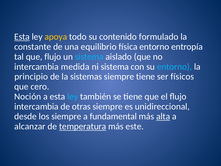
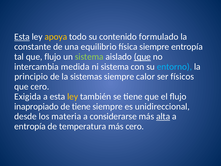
física entorno: entorno -> siempre (154, 47)
sistema colour: light blue -> light green (89, 57)
que underline: none -> present (142, 57)
siempre tiene: tiene -> calor (146, 76)
Noción: Noción -> Exigida (28, 96)
ley colour: light blue -> yellow (73, 96)
intercambia: intercambia -> inapropiado (36, 106)
de otras: otras -> tiene (81, 106)
los siempre: siempre -> materia (66, 116)
fundamental: fundamental -> considerarse (113, 116)
alcanzar: alcanzar -> entropía (30, 126)
temperatura underline: present -> none (83, 126)
más este: este -> cero (135, 126)
